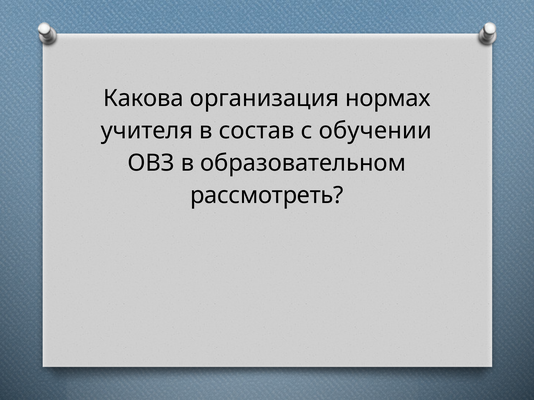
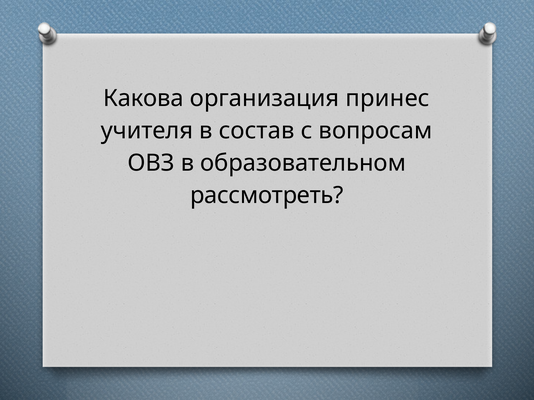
нормах: нормах -> принес (388, 99)
обучении: обучении -> вопросам (376, 131)
